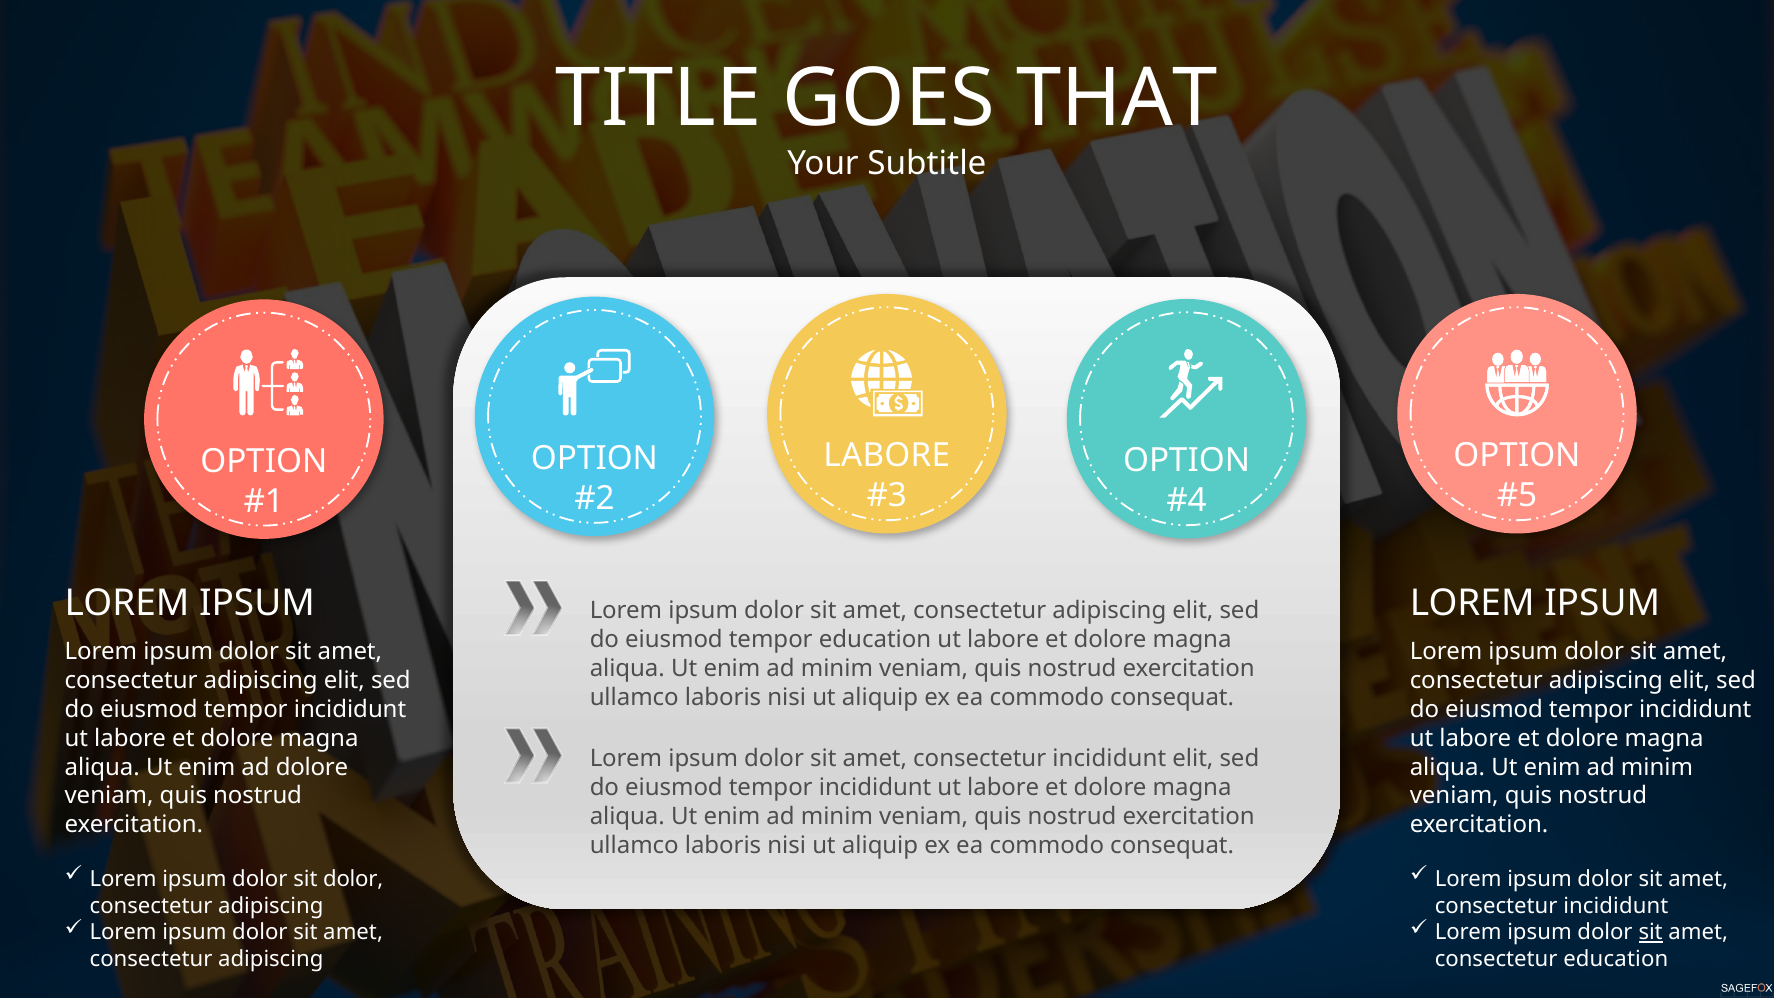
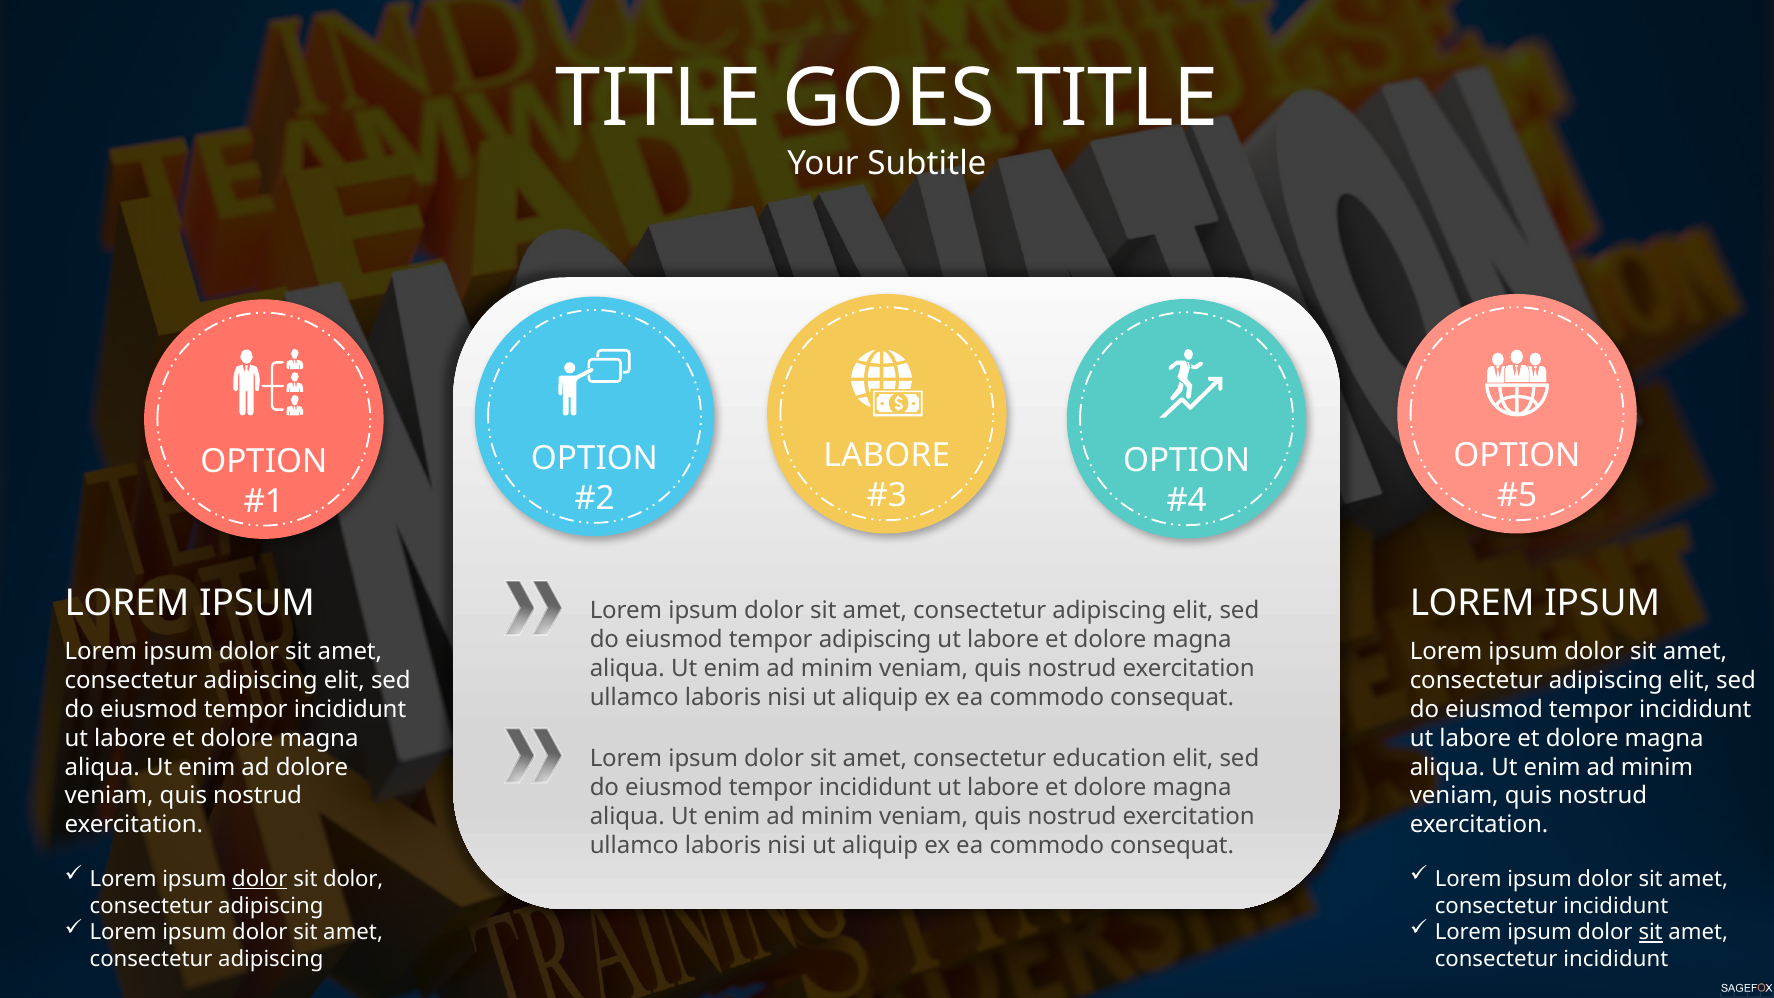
GOES THAT: THAT -> TITLE (1117, 99)
tempor education: education -> adipiscing (875, 640)
incididunt: incididunt -> education (1109, 759)
dolor underline: none -> present (260, 879)
education: education -> incididunt (1616, 959)
